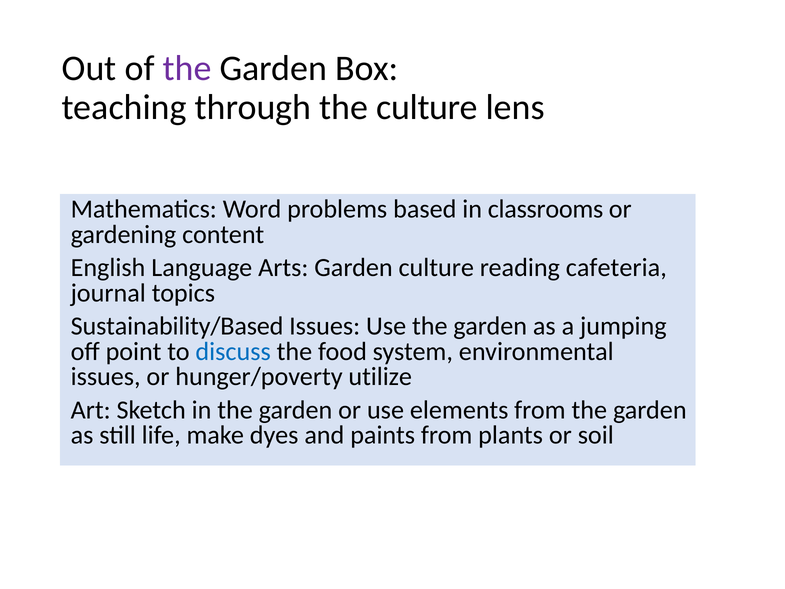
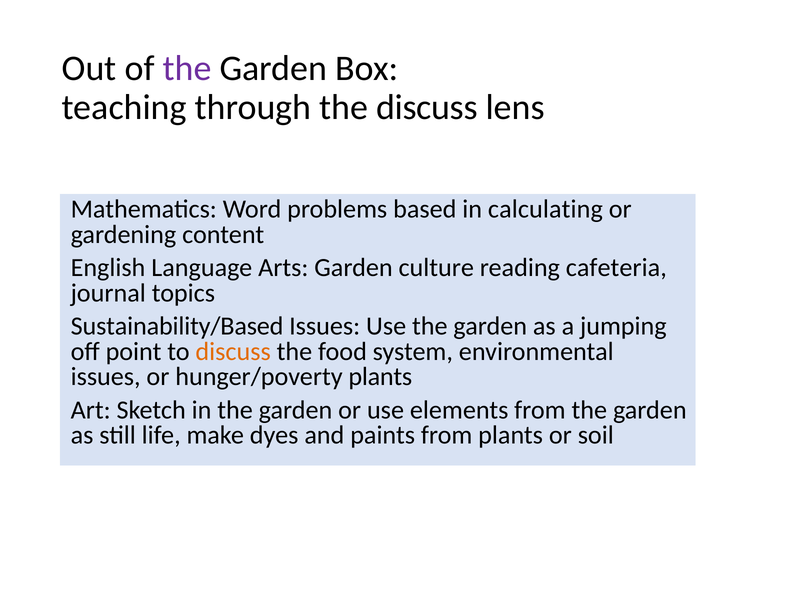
the culture: culture -> discuss (427, 107)
classrooms: classrooms -> calculating (545, 209)
discuss colour: blue -> orange (233, 351)
hunger/poverty utilize: utilize -> plants (380, 376)
